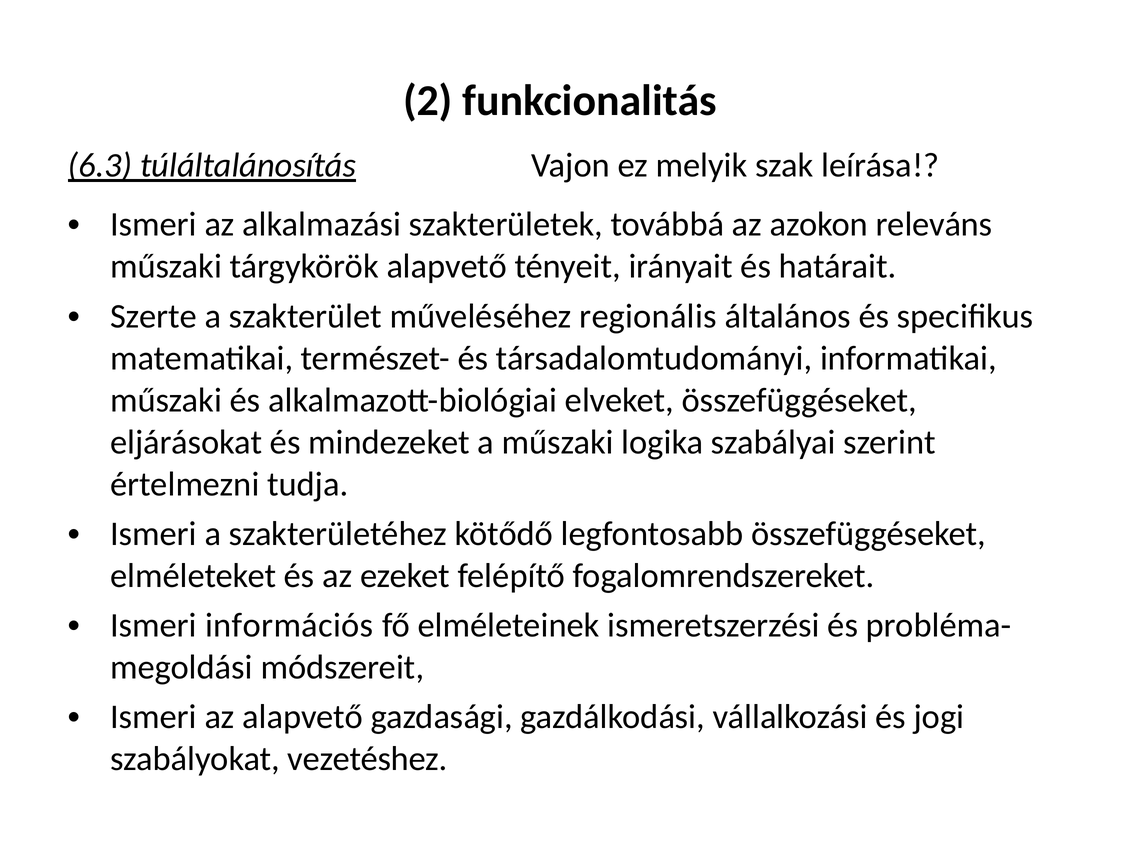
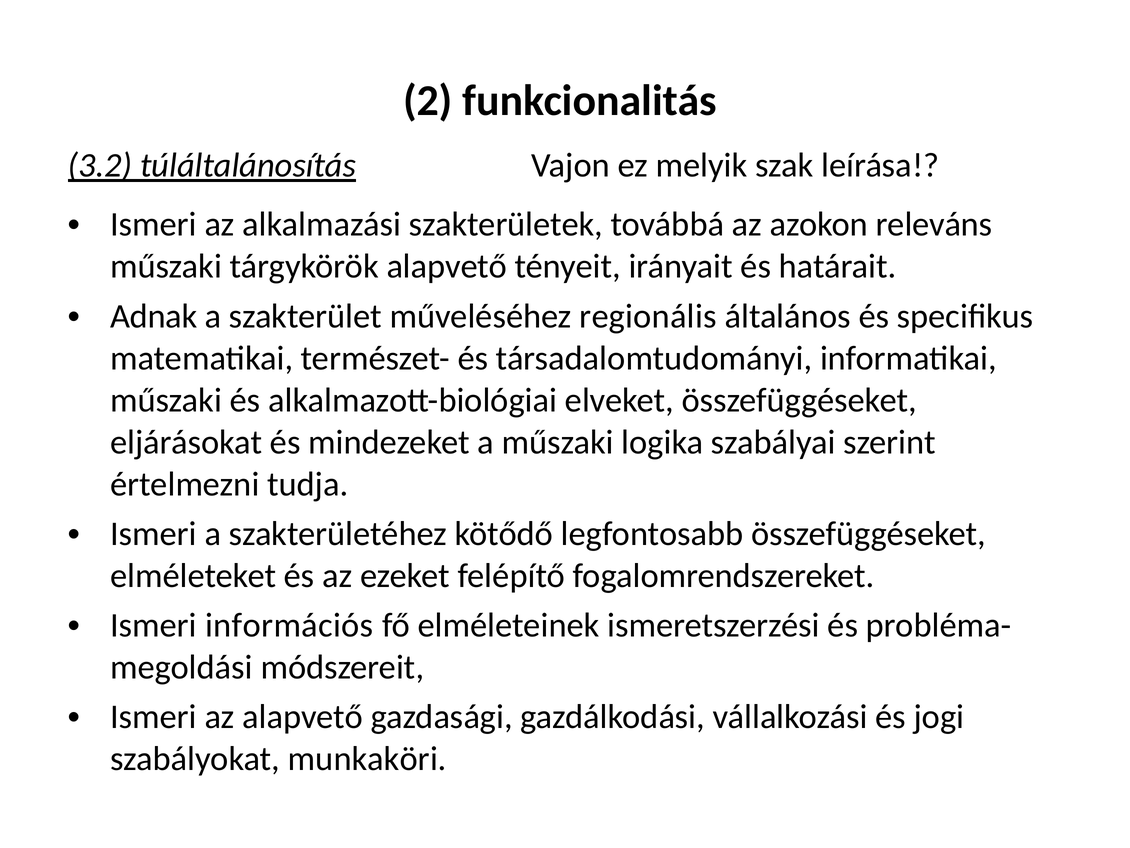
6.3: 6.3 -> 3.2 (100, 165)
Szerte: Szerte -> Adnak (154, 316)
vezetéshez: vezetéshez -> munkaköri (367, 758)
